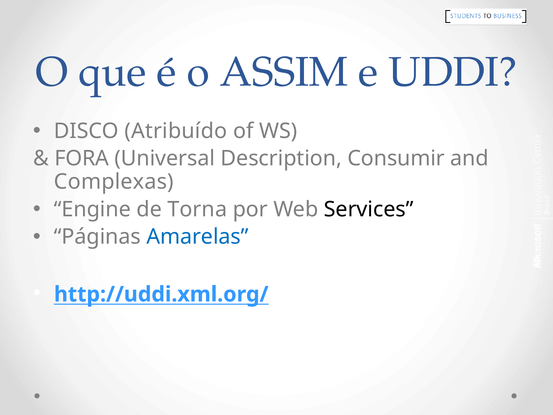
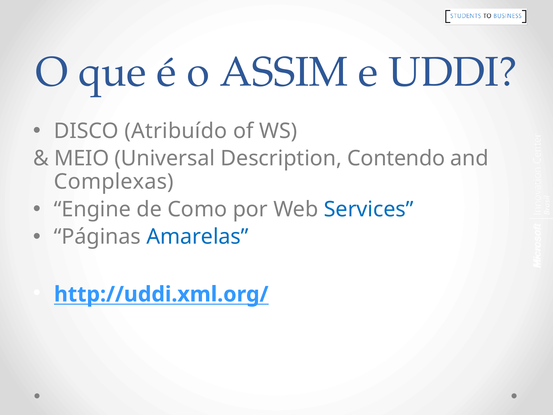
FORA: FORA -> MEIO (82, 158)
Consumir: Consumir -> Contendo (396, 158)
Torna: Torna -> Como (197, 209)
Services colour: black -> blue (369, 209)
